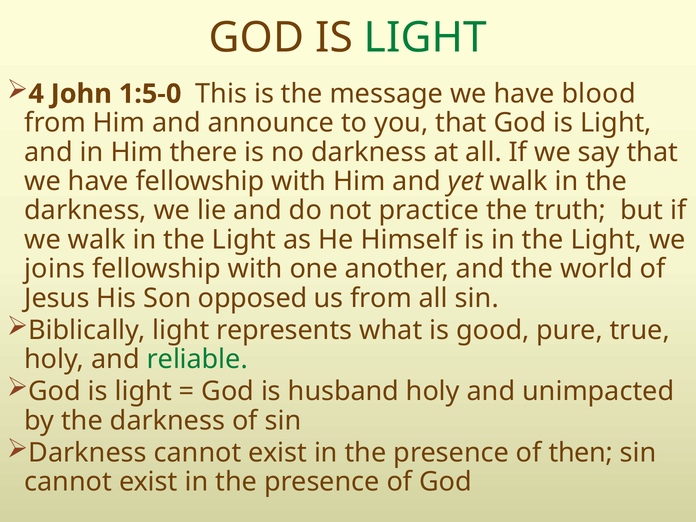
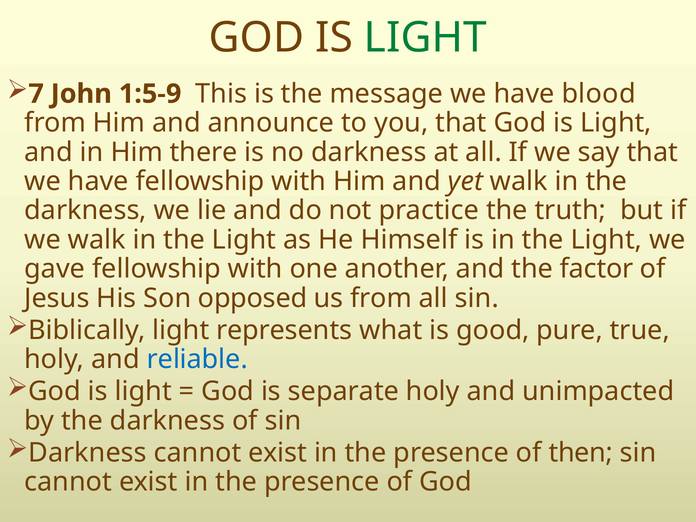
4: 4 -> 7 (36, 94)
1:5-0: 1:5-0 -> 1:5-9 (150, 94)
joins: joins -> gave (55, 269)
world: world -> factor (597, 269)
reliable colour: green -> blue (197, 359)
husband: husband -> separate (343, 391)
